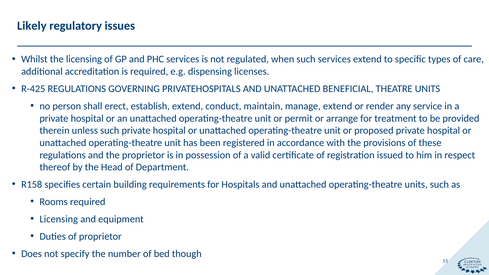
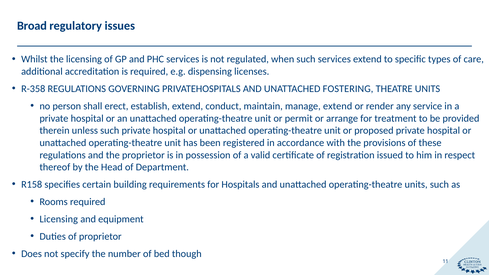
Likely: Likely -> Broad (32, 26)
R-425: R-425 -> R-358 (33, 89)
BENEFICIAL: BENEFICIAL -> FOSTERING (348, 89)
